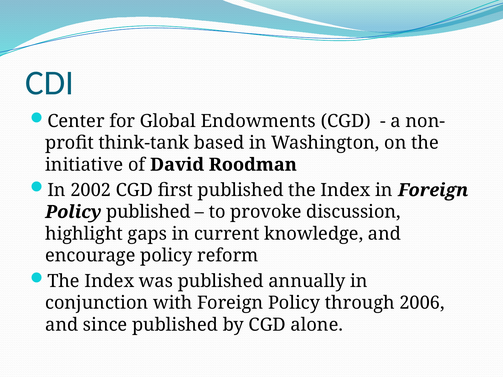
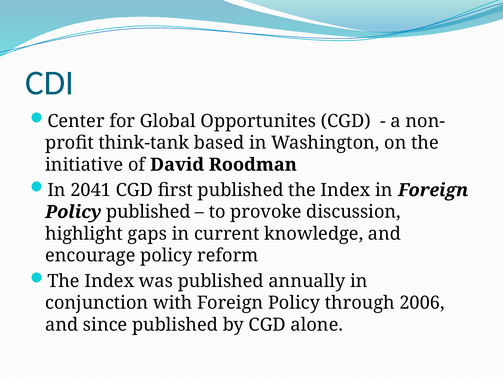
Endowments: Endowments -> Opportunites (258, 121)
2002: 2002 -> 2041 (91, 190)
